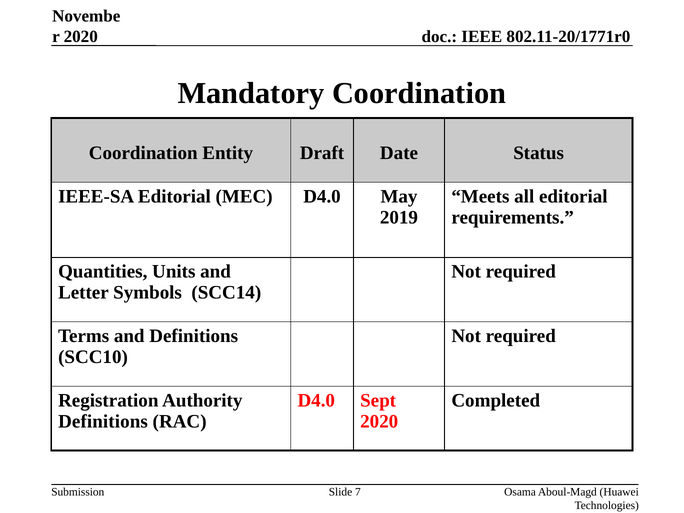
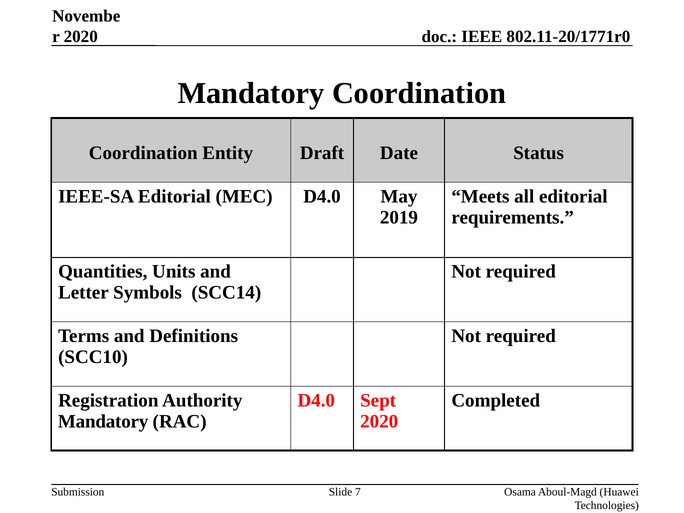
Definitions: Definitions -> Mandatory (103, 422)
